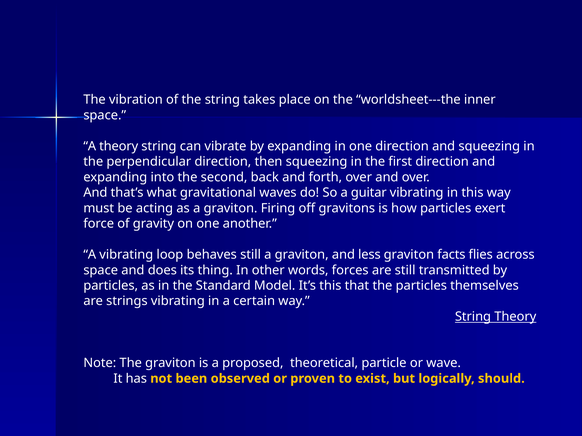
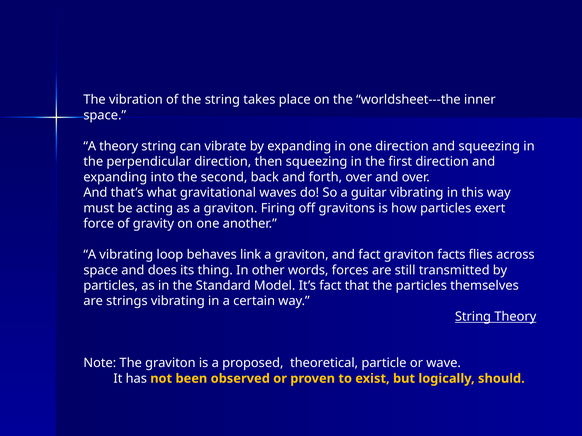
behaves still: still -> link (251, 255)
and less: less -> fact (369, 255)
It’s this: this -> fact (330, 286)
